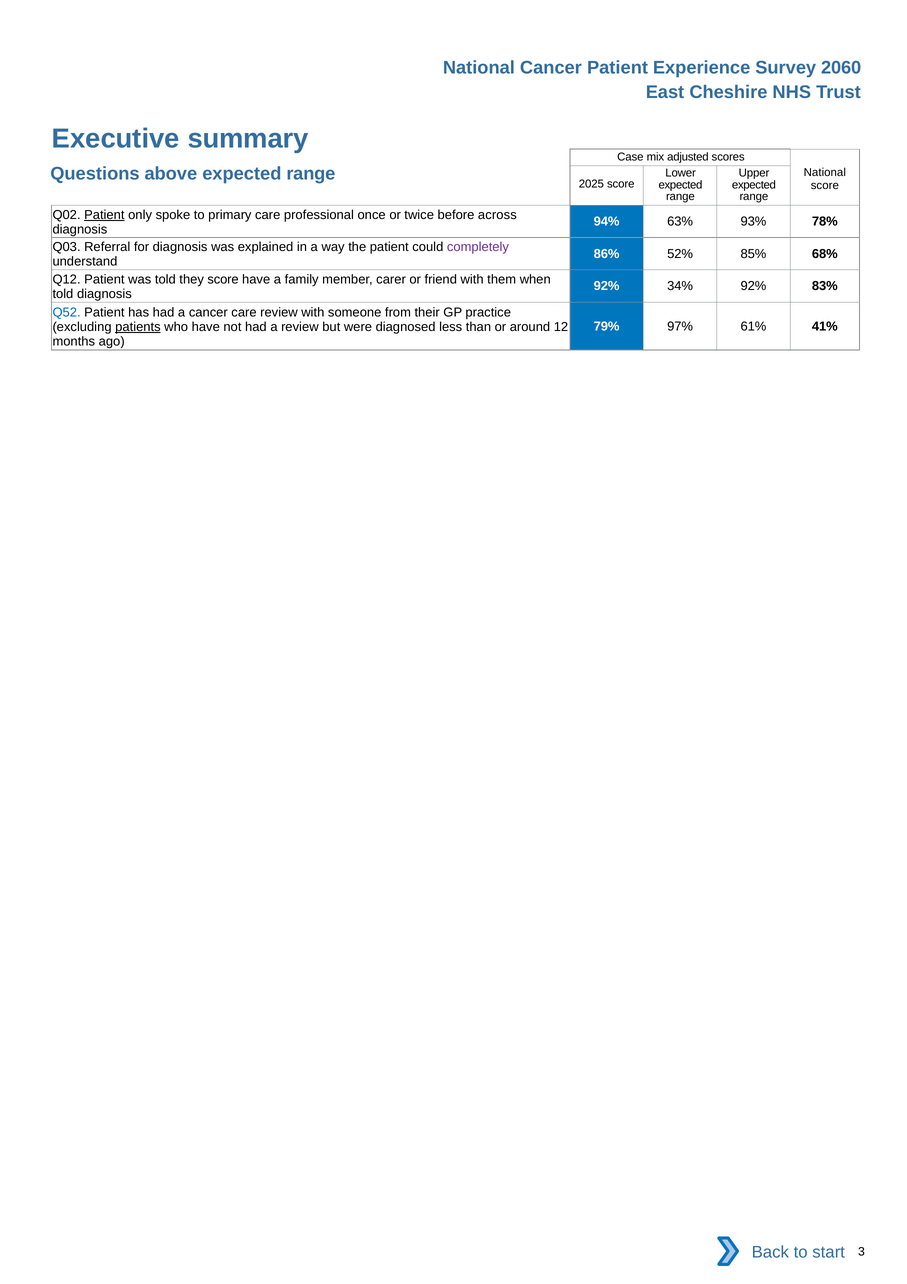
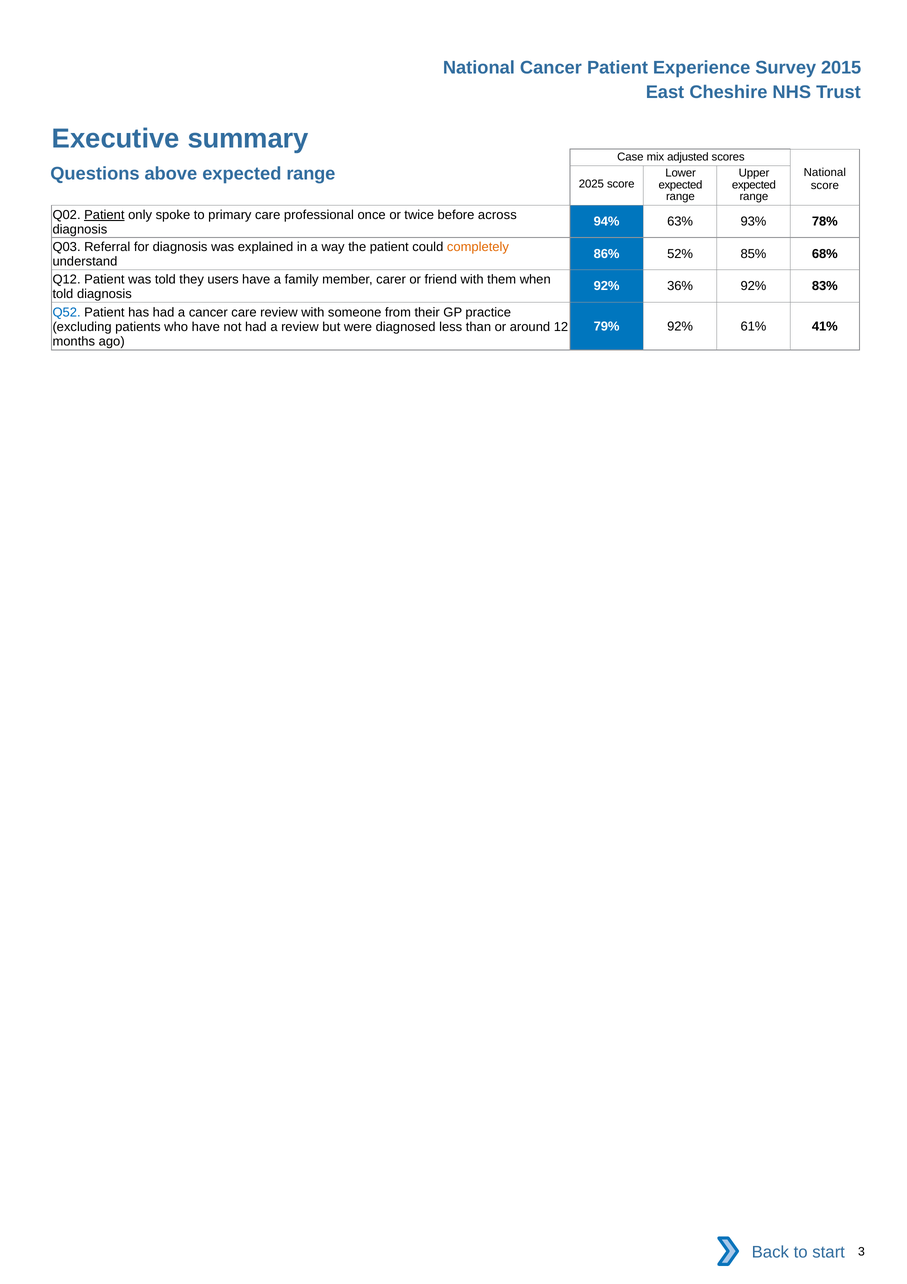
2060: 2060 -> 2015 (841, 68)
completely colour: purple -> orange (478, 247)
they score: score -> users (223, 279)
34%: 34% -> 36% (680, 286)
79% 97%: 97% -> 92% (680, 326)
patients underline: present -> none (138, 327)
